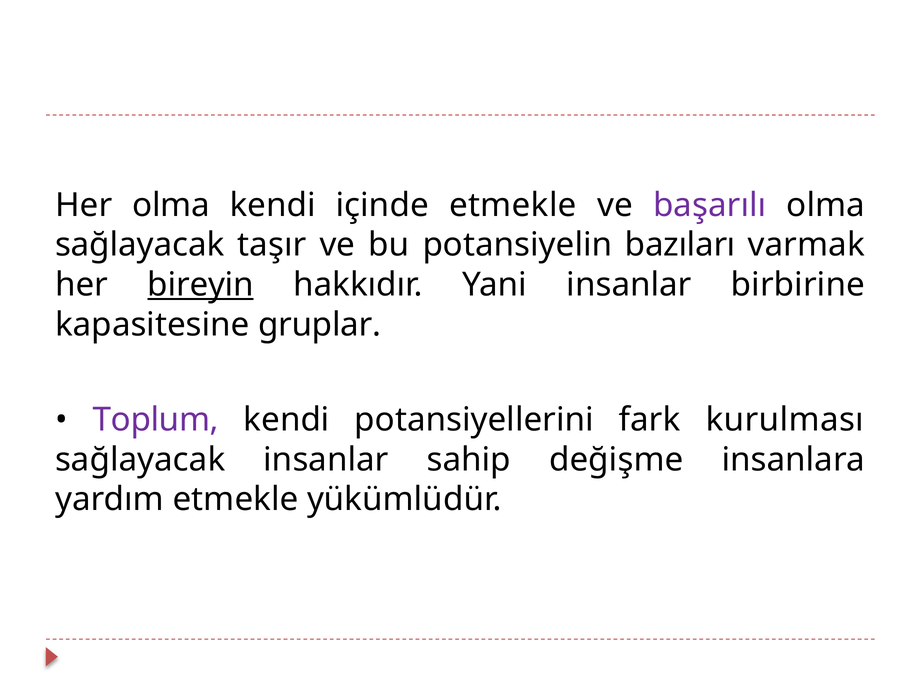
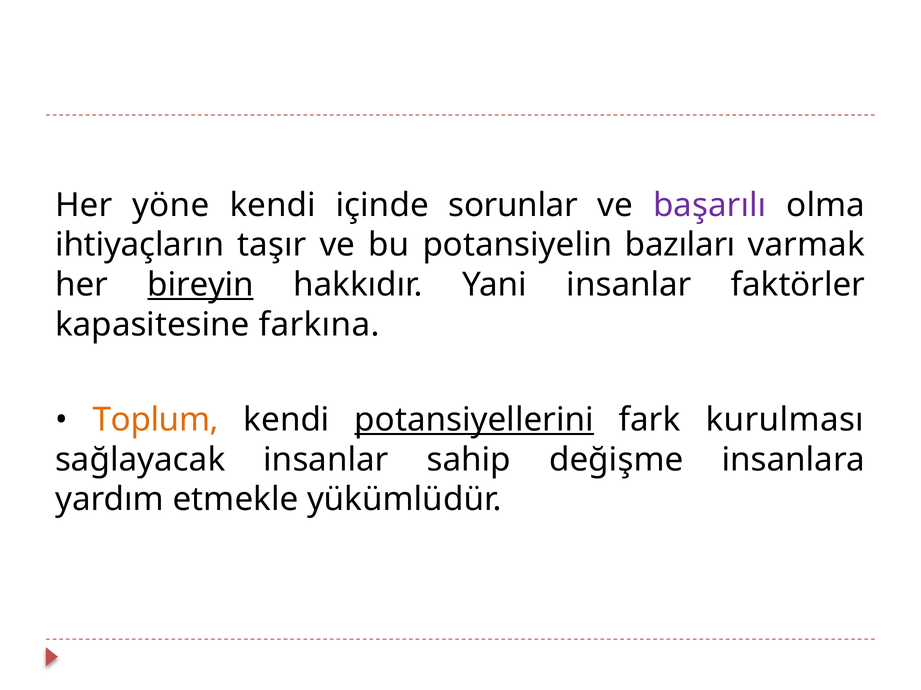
Her olma: olma -> yöne (171, 205)
içinde etmekle: etmekle -> sorunlar (513, 205)
sağlayacak: sağlayacak -> ihtiyaçların (140, 245)
birbirine: birbirine -> faktörler (798, 285)
gruplar: gruplar -> farkına (319, 325)
Toplum colour: purple -> orange (156, 420)
potansiyellerini underline: none -> present (474, 420)
